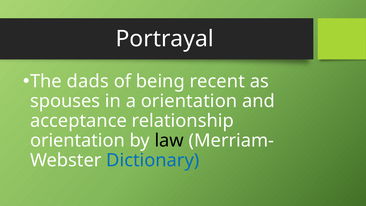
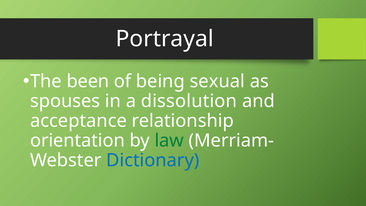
dads: dads -> been (88, 81)
recent: recent -> sexual (217, 81)
a orientation: orientation -> dissolution (189, 101)
law colour: black -> green (169, 141)
